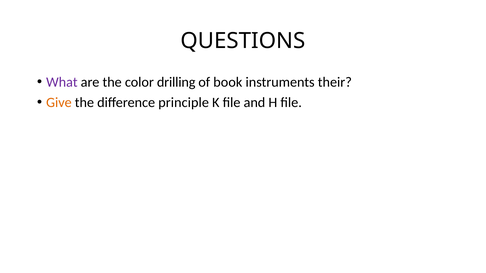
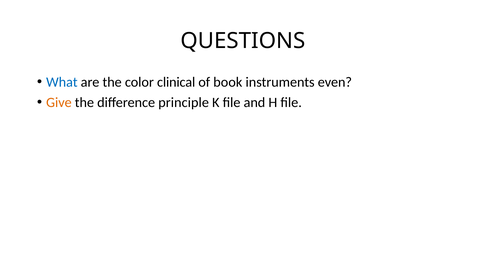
What colour: purple -> blue (62, 82)
drilling: drilling -> clinical (176, 82)
their: their -> even (335, 82)
